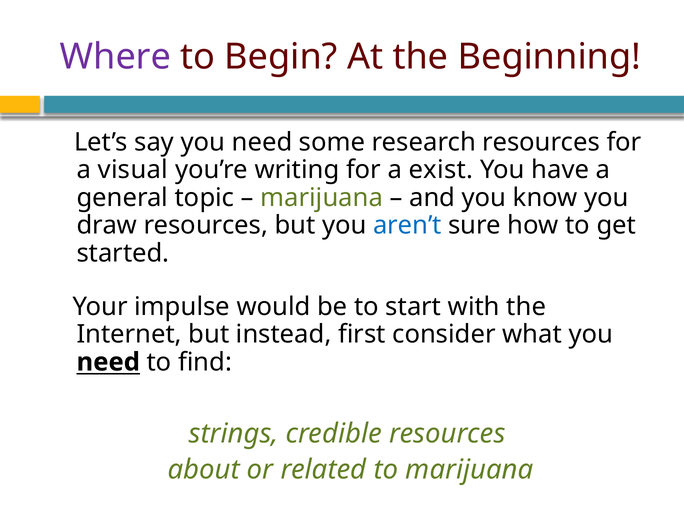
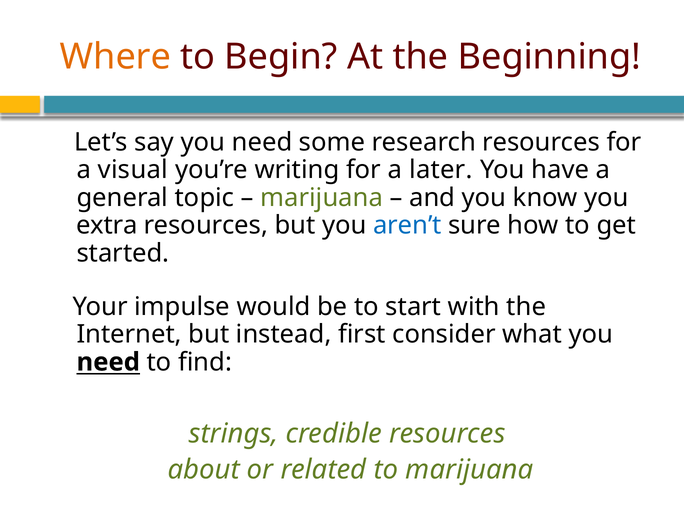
Where colour: purple -> orange (115, 57)
exist: exist -> later (441, 170)
draw: draw -> extra (107, 225)
